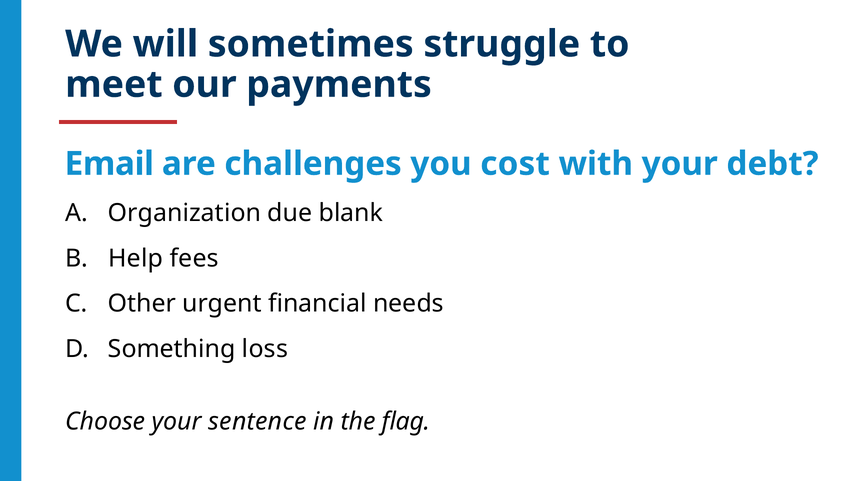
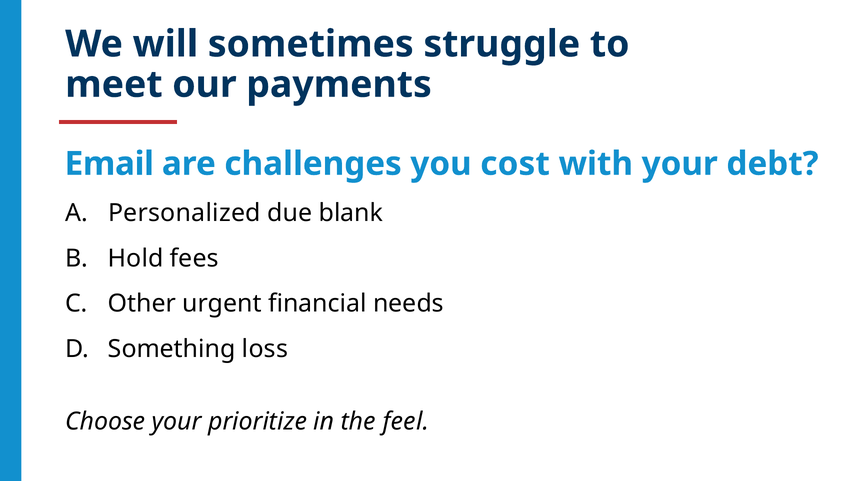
Organization: Organization -> Personalized (184, 213)
Help: Help -> Hold (136, 258)
sentence: sentence -> prioritize (258, 421)
flag: flag -> feel (406, 421)
